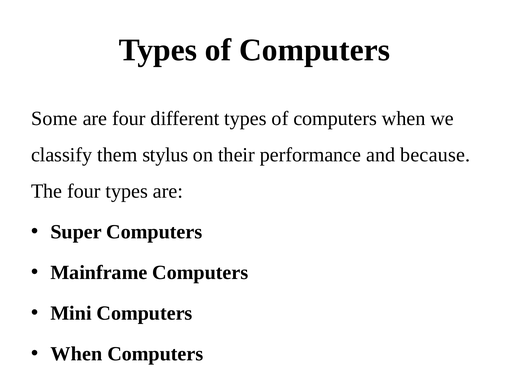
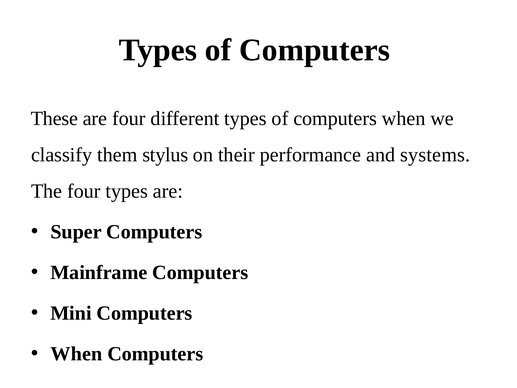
Some: Some -> These (54, 119)
because: because -> systems (435, 155)
